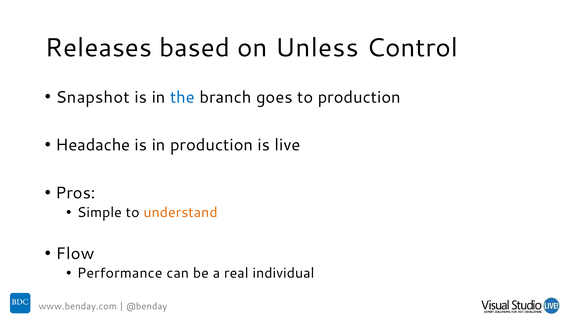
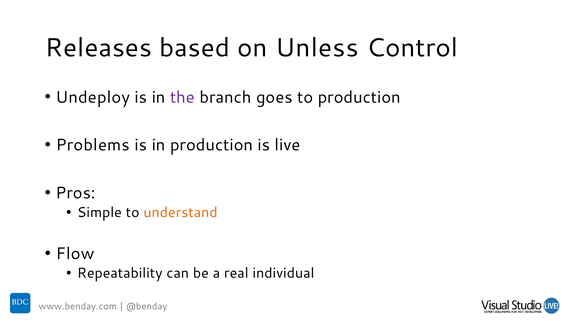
Snapshot: Snapshot -> Undeploy (93, 97)
the colour: blue -> purple (182, 97)
Headache: Headache -> Problems (93, 145)
Performance: Performance -> Repeatability (120, 273)
